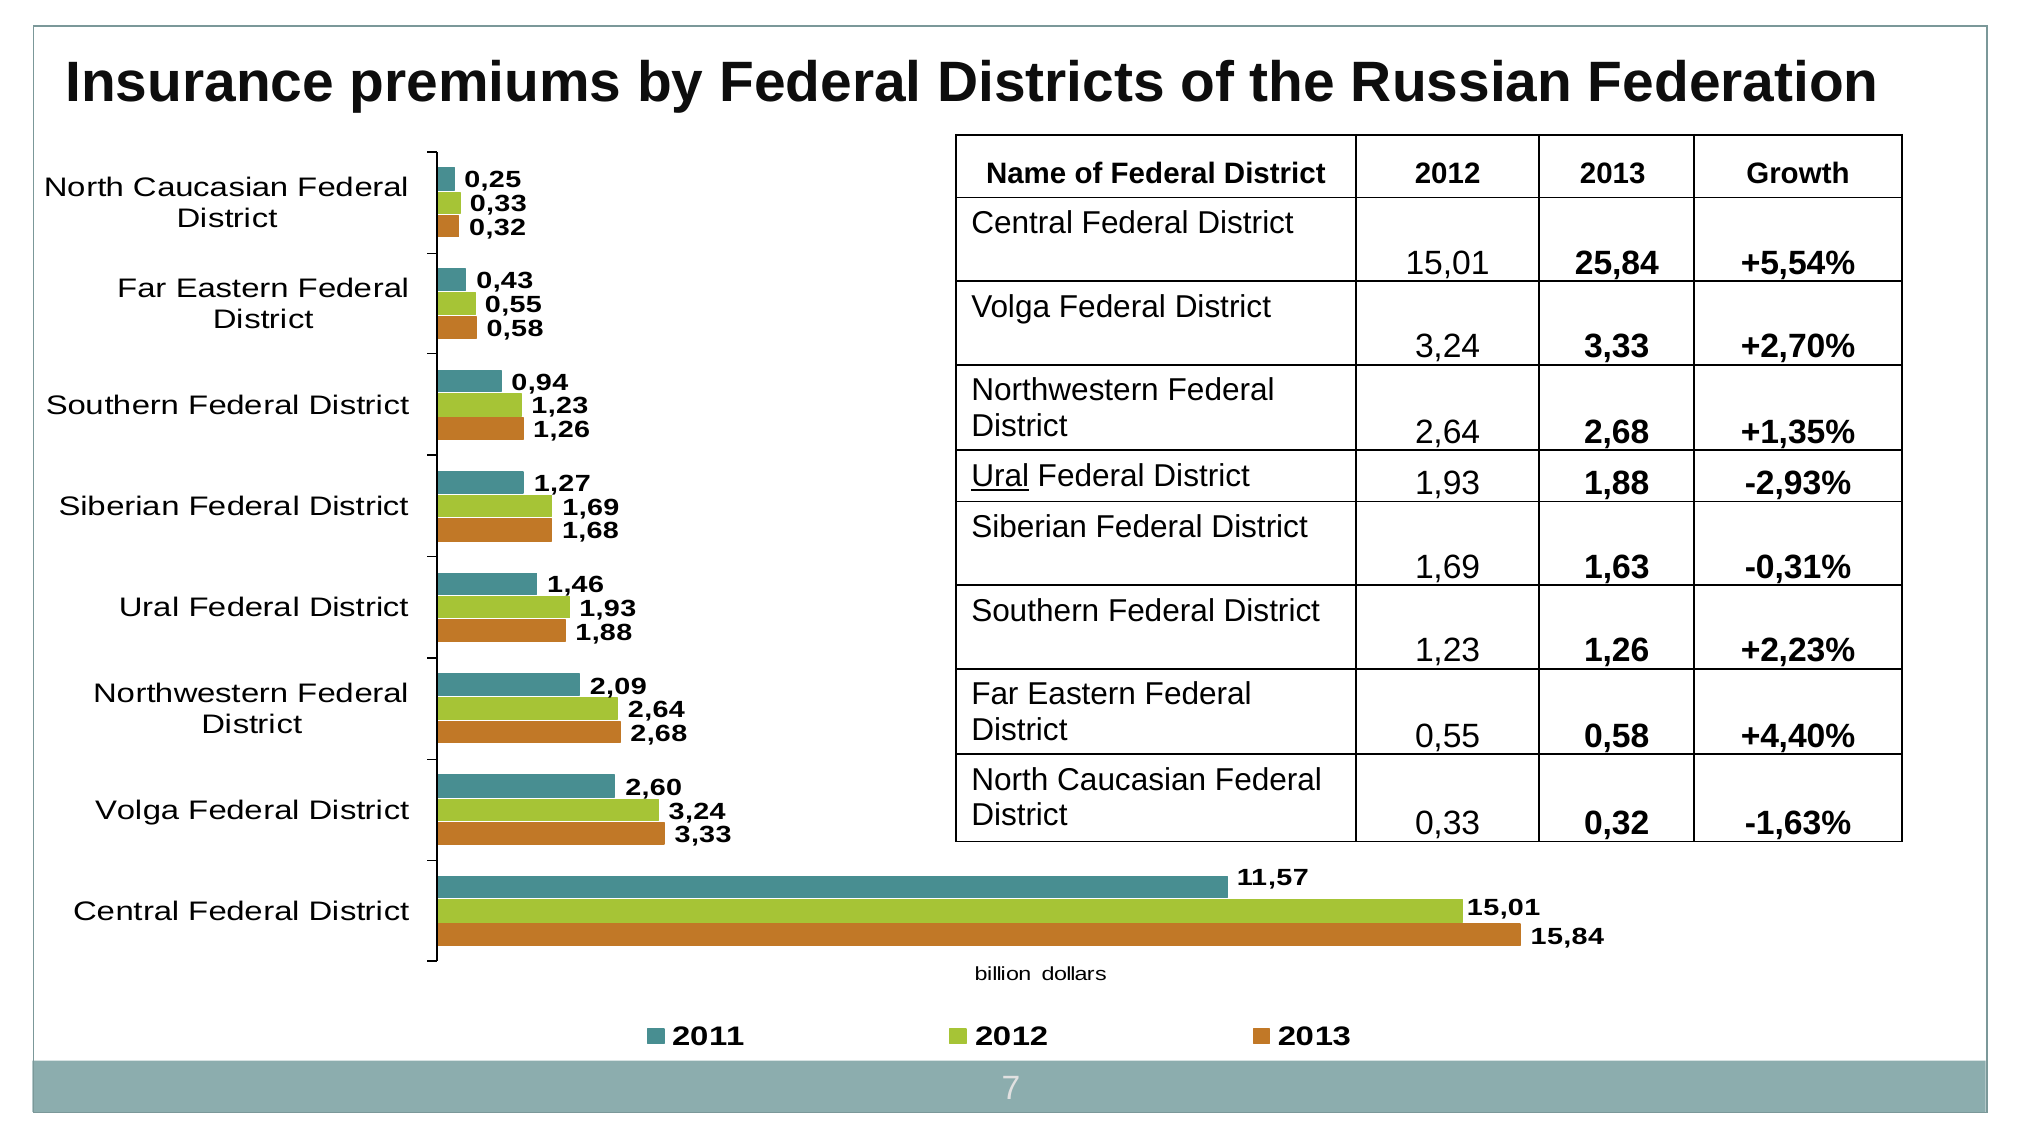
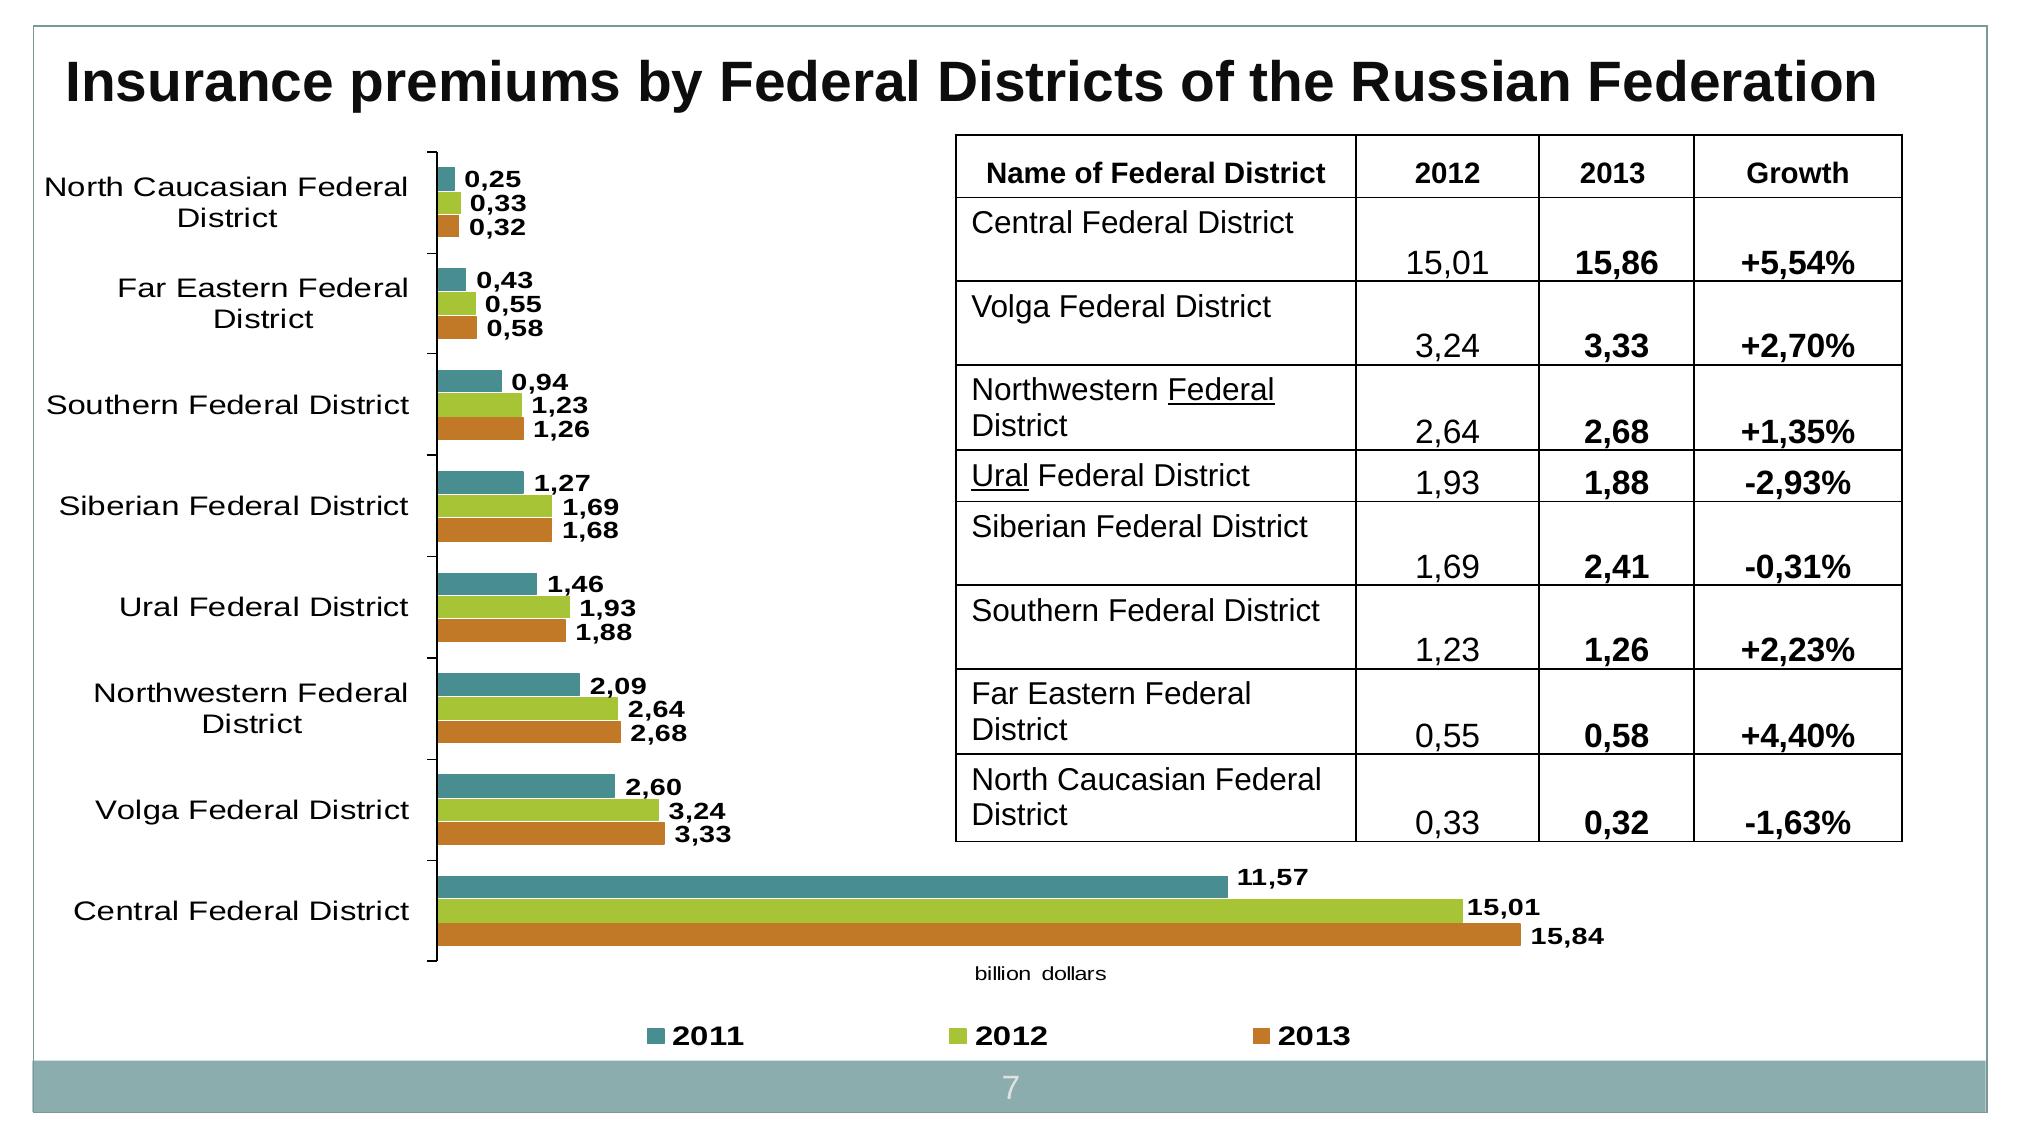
25,84: 25,84 -> 15,86 (1617, 263)
Federal underline: none -> present (1221, 390)
1,63: 1,63 -> 2,41 (1617, 567)
